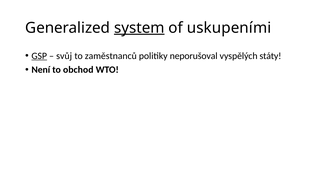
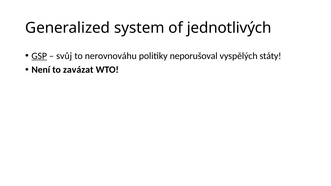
system underline: present -> none (139, 28)
uskupeními: uskupeními -> jednotlivých (229, 28)
zaměstnanců: zaměstnanců -> nerovnováhu (111, 56)
obchod: obchod -> zavázat (78, 70)
